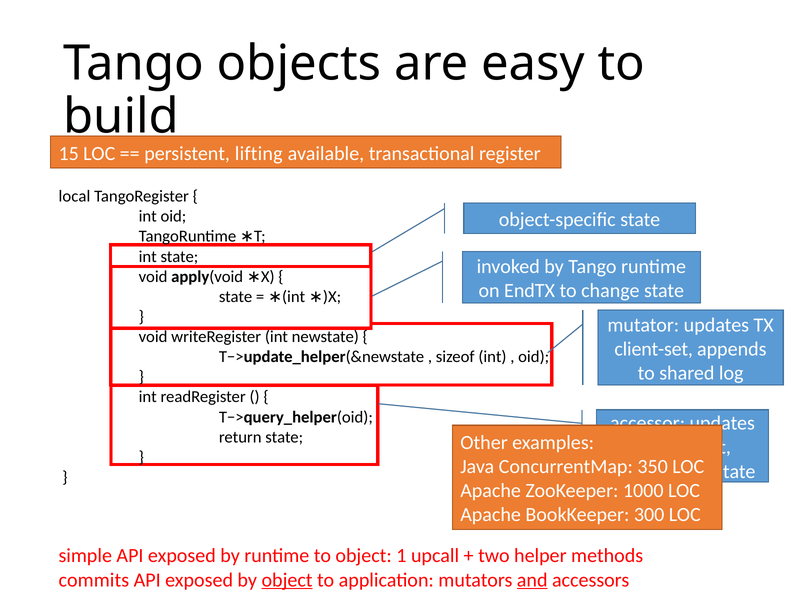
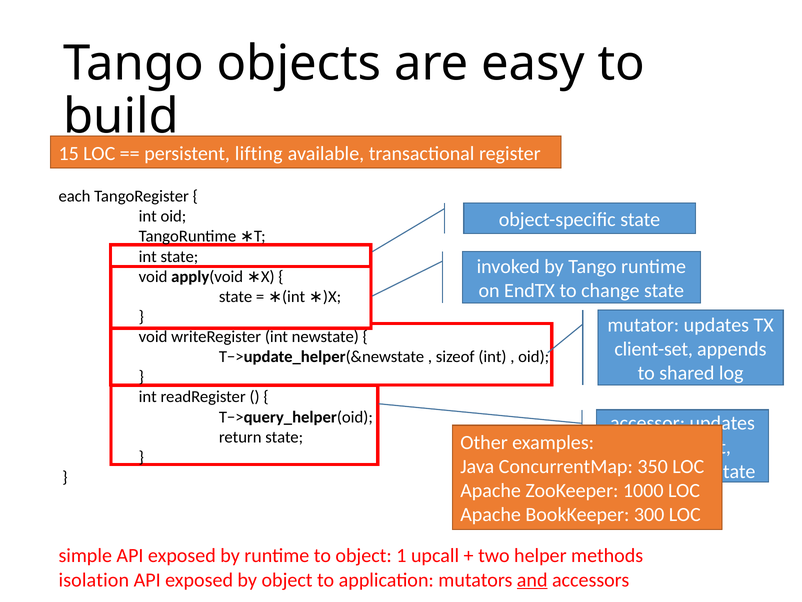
local: local -> each (75, 196)
commits: commits -> isolation (94, 579)
object underline: present -> none (287, 579)
